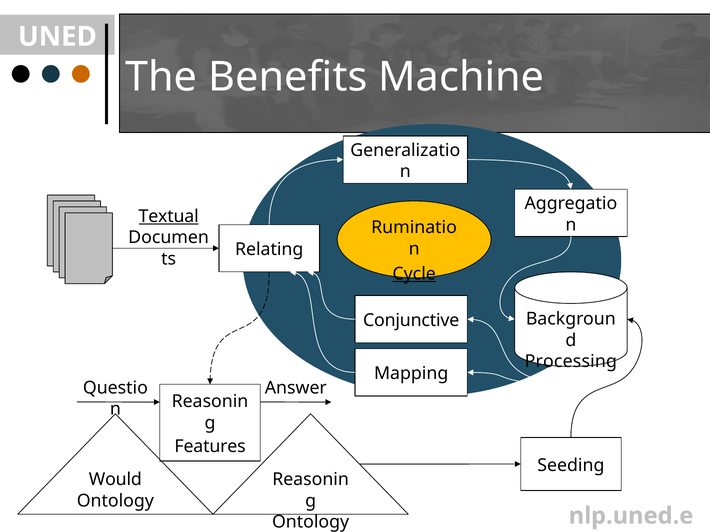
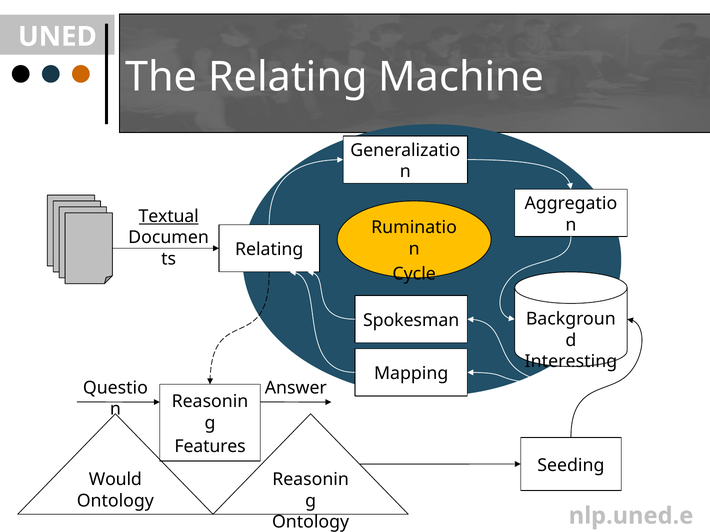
The Benefits: Benefits -> Relating (288, 77)
Cycle underline: present -> none (414, 274)
Conjunctive: Conjunctive -> Spokesman (411, 321)
Processing: Processing -> Interesting (571, 362)
